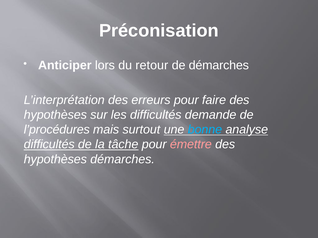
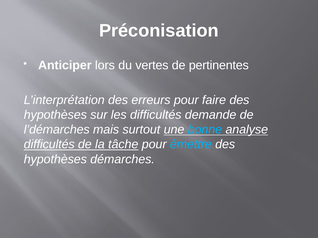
retour: retour -> vertes (152, 66)
de démarches: démarches -> pertinentes (219, 66)
l’procédures: l’procédures -> l’démarches (57, 130)
émettre colour: pink -> light blue (191, 145)
